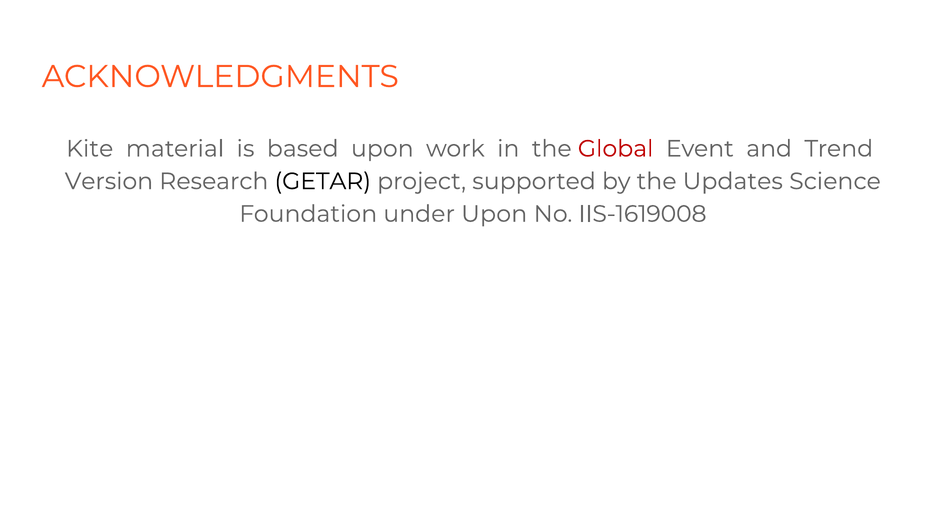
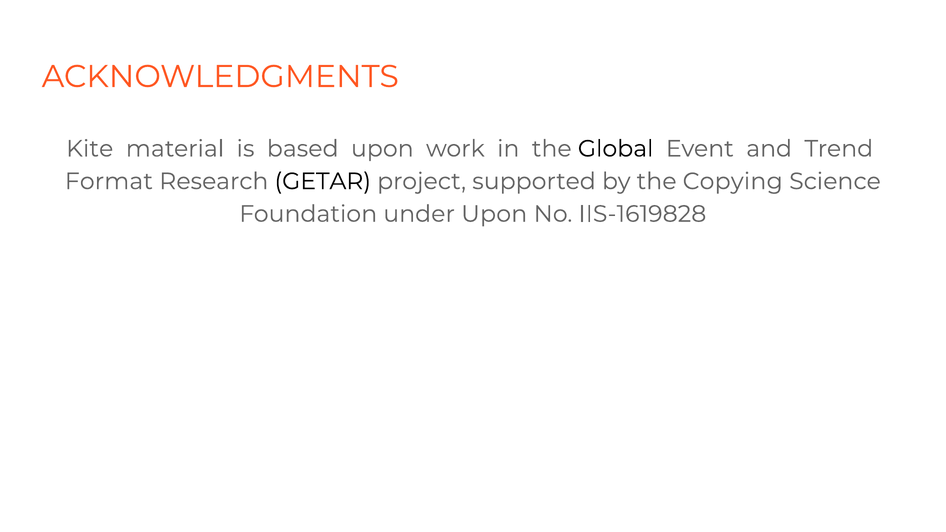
Global colour: red -> black (616, 149)
Version: Version -> Format (109, 181)
Updates: Updates -> Copying (733, 181)
IIS-1619008: IIS-1619008 -> IIS-1619828 (642, 214)
